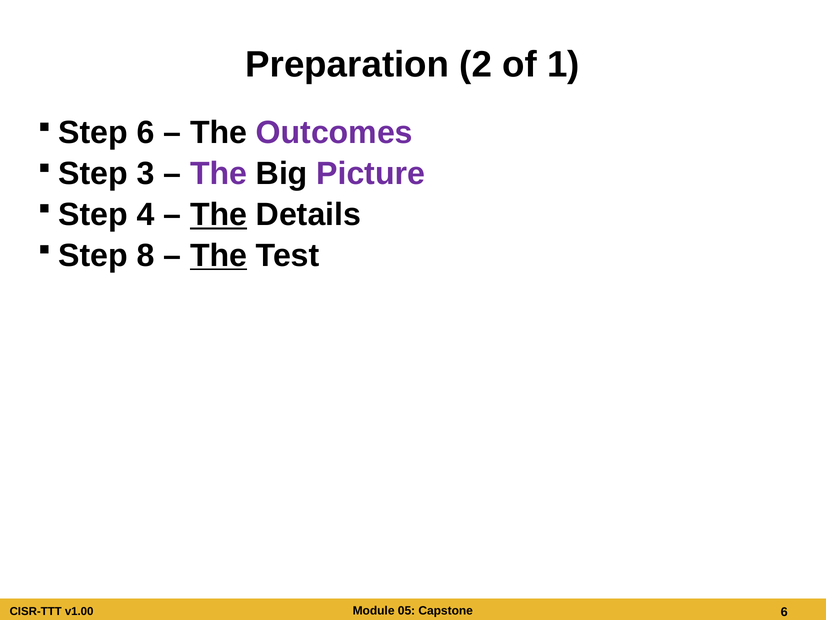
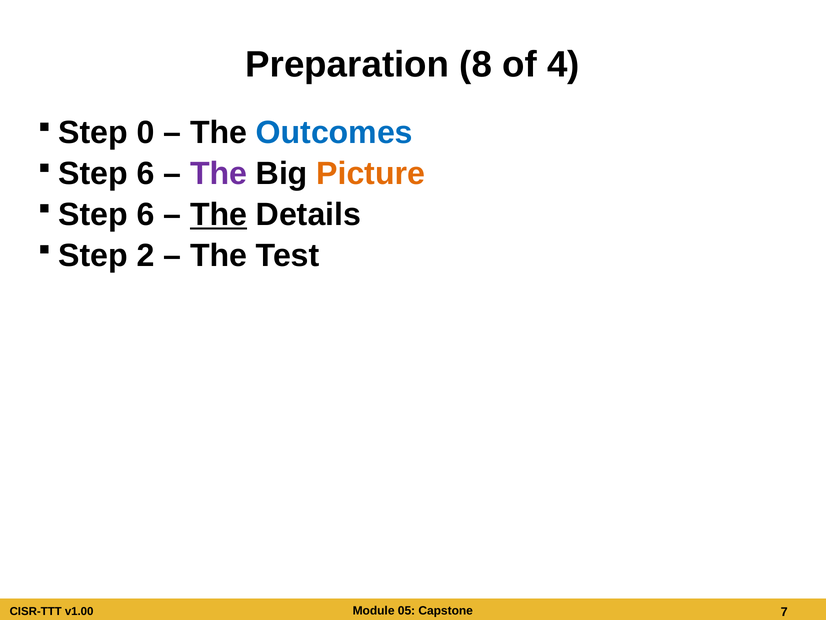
2: 2 -> 8 (476, 65)
1: 1 -> 4 (563, 65)
Step 6: 6 -> 0 (146, 133)
Outcomes colour: purple -> blue (334, 133)
3: 3 -> 6 (146, 173)
Picture colour: purple -> orange (371, 173)
4: 4 -> 6 (146, 214)
8: 8 -> 2 (146, 255)
The underline: present -> none (219, 255)
6: 6 -> 7 (784, 611)
